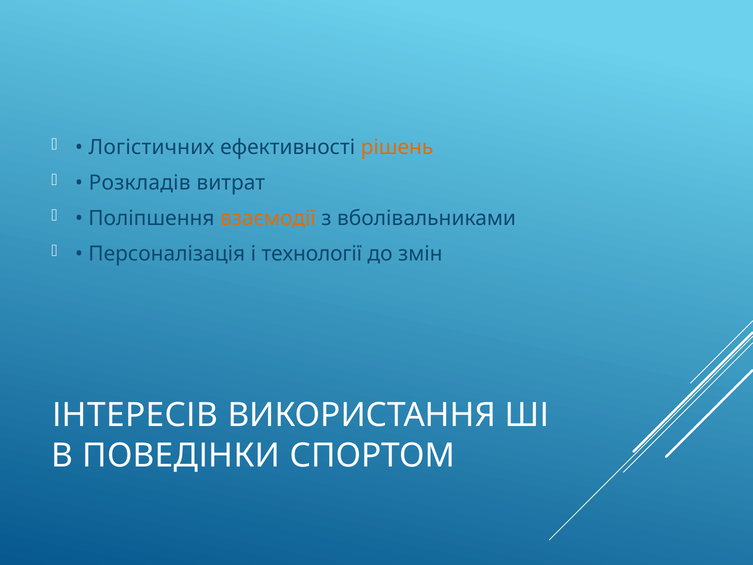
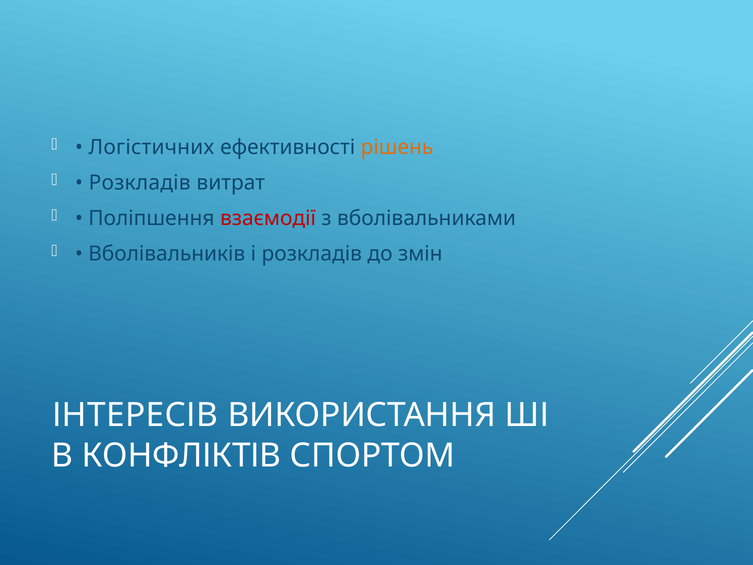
взаємодії colour: orange -> red (268, 218)
Персоналізація: Персоналізація -> Вболівальників (167, 254)
і технології: технології -> розкладів (312, 254)
ПОВЕДІНКИ: ПОВЕДІНКИ -> КОНФЛІКТІВ (182, 455)
